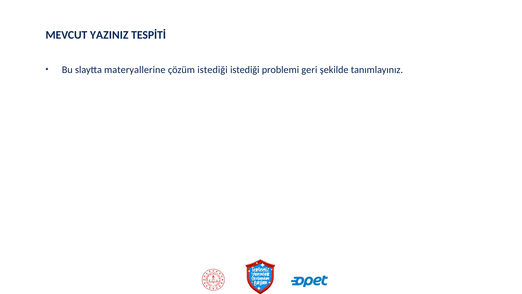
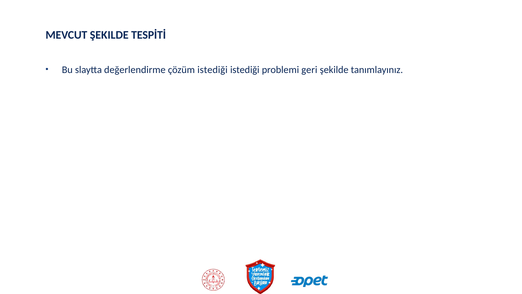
MEVCUT YAZINIZ: YAZINIZ -> ŞEKILDE (109, 35)
materyallerine: materyallerine -> değerlendirme (135, 70)
